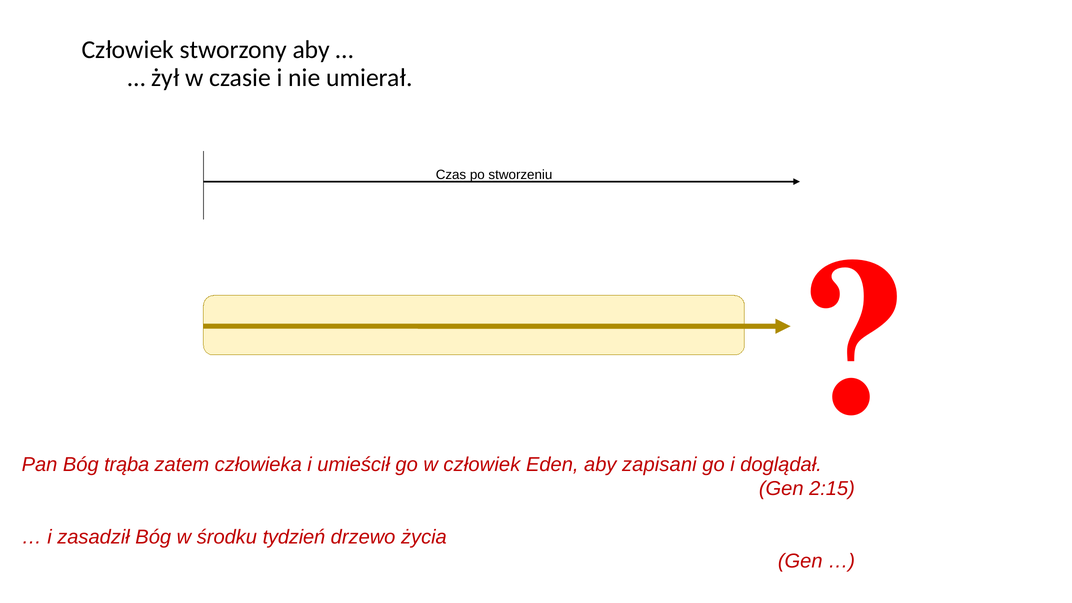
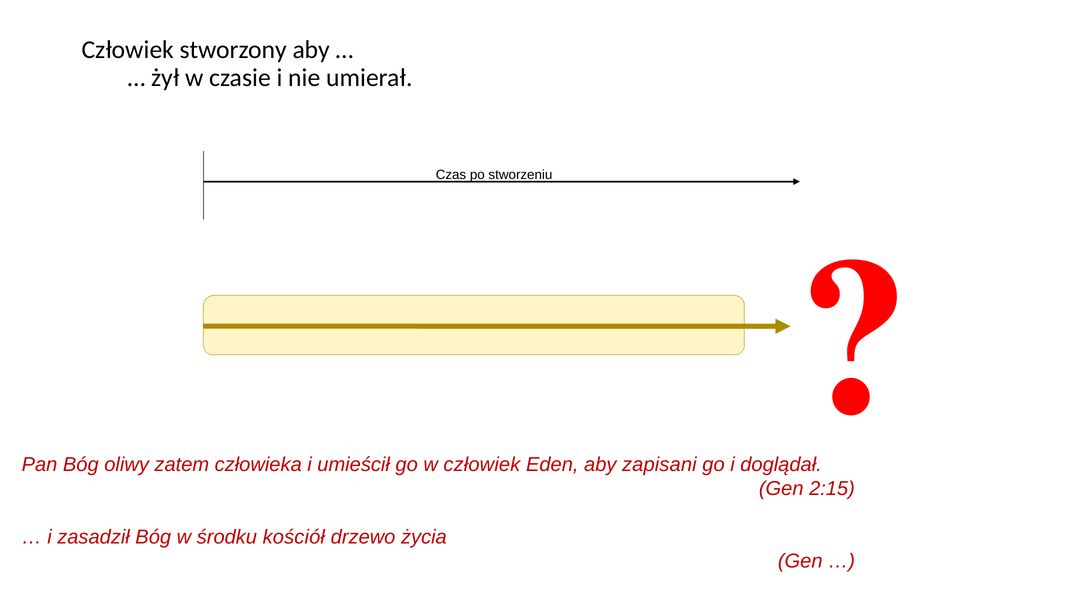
trąba: trąba -> oliwy (127, 465)
tydzień: tydzień -> kościół (294, 537)
